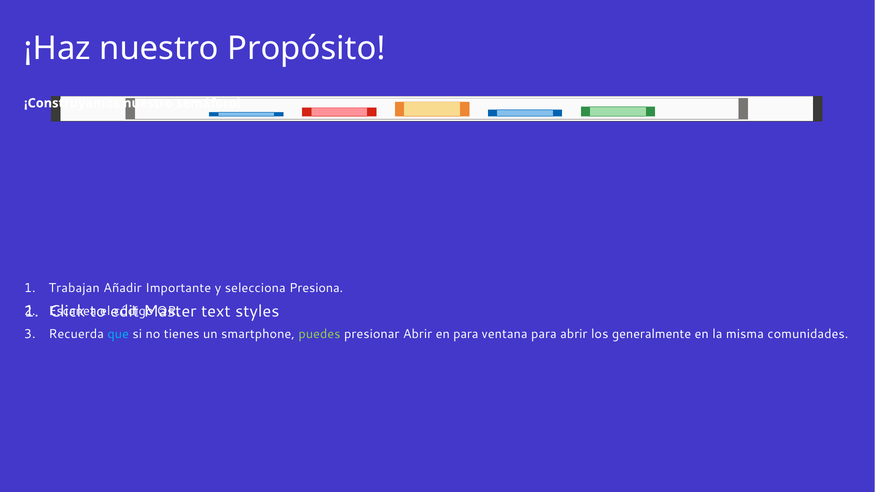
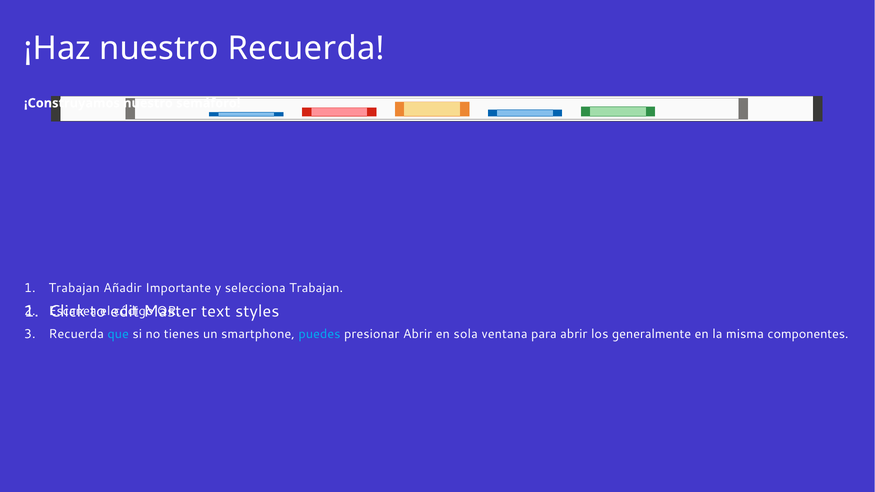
nuestro Propósito: Propósito -> Recuerda (306, 48)
selecciona Presiona: Presiona -> Trabajan (316, 288)
puedes colour: light green -> light blue (319, 334)
en para: para -> sola (466, 334)
comunidades: comunidades -> componentes (808, 334)
